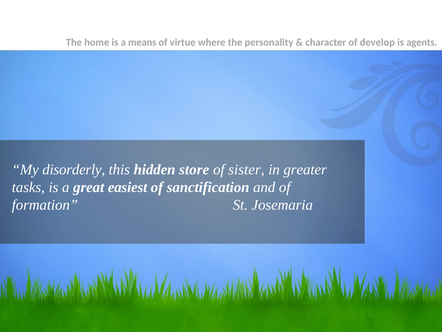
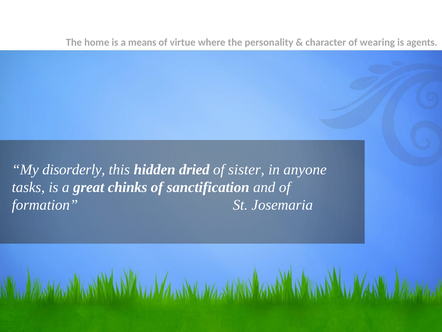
develop: develop -> wearing (377, 42)
store: store -> dried (194, 169)
greater: greater -> anyone (305, 169)
easiest: easiest -> chinks (128, 187)
